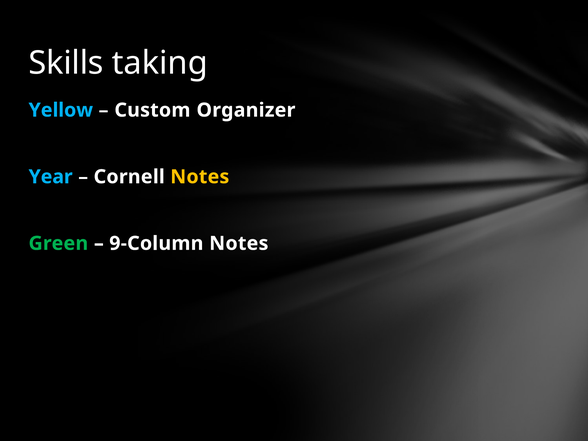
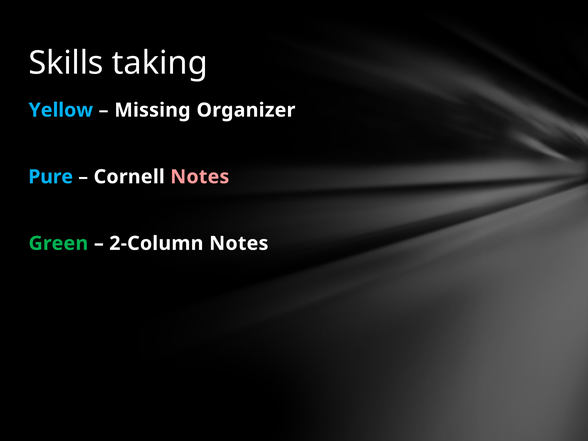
Custom: Custom -> Missing (152, 110)
Year: Year -> Pure (51, 177)
Notes colour: yellow -> pink (200, 177)
9-Column: 9-Column -> 2-Column (156, 243)
